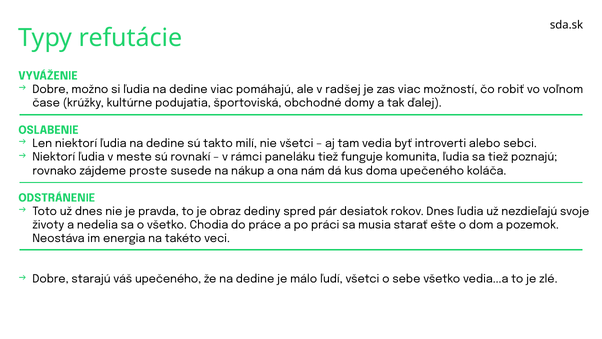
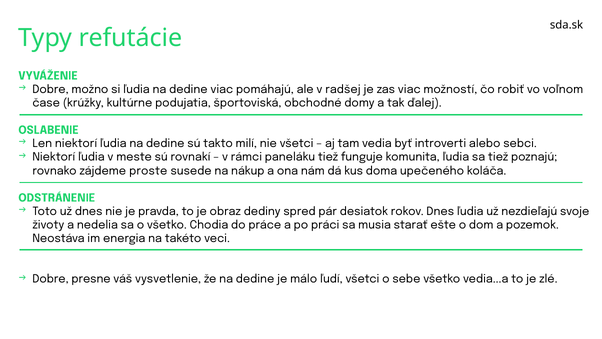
starajú: starajú -> presne (91, 279)
váš upečeného: upečeného -> vysvetlenie (168, 279)
